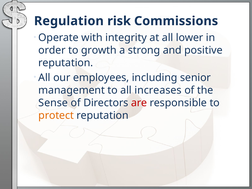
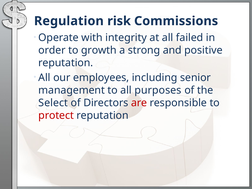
lower: lower -> failed (190, 38)
increases: increases -> purposes (158, 90)
Sense: Sense -> Select (53, 103)
protect colour: orange -> red (56, 115)
